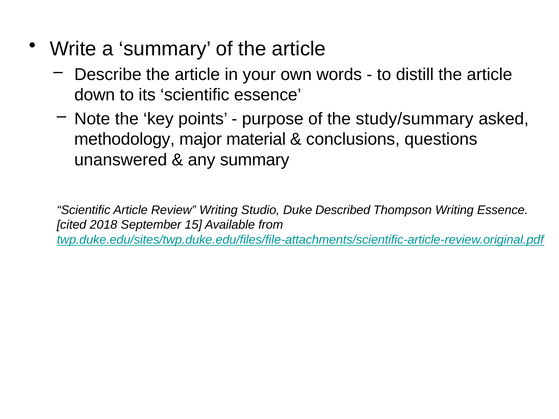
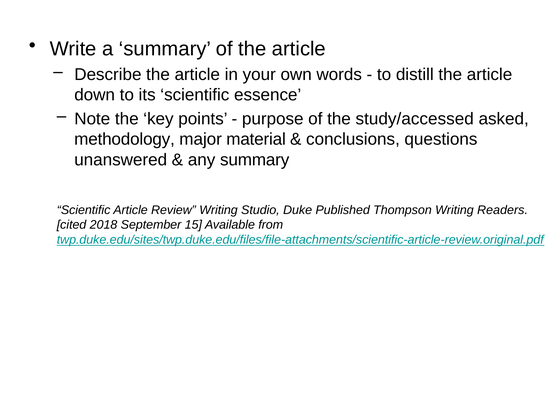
study/summary: study/summary -> study/accessed (415, 119)
Described: Described -> Published (343, 210)
Writing Essence: Essence -> Readers (503, 210)
